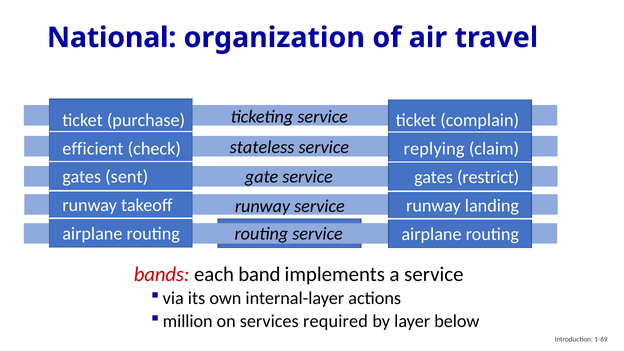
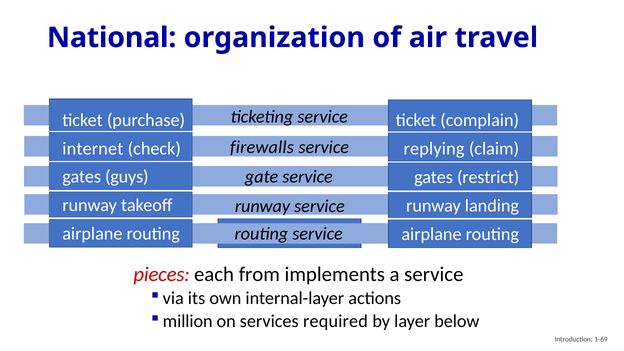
stateless: stateless -> firewalls (262, 147)
efficient: efficient -> internet (93, 149)
sent: sent -> guys (127, 177)
bands: bands -> pieces (162, 274)
band: band -> from (259, 274)
